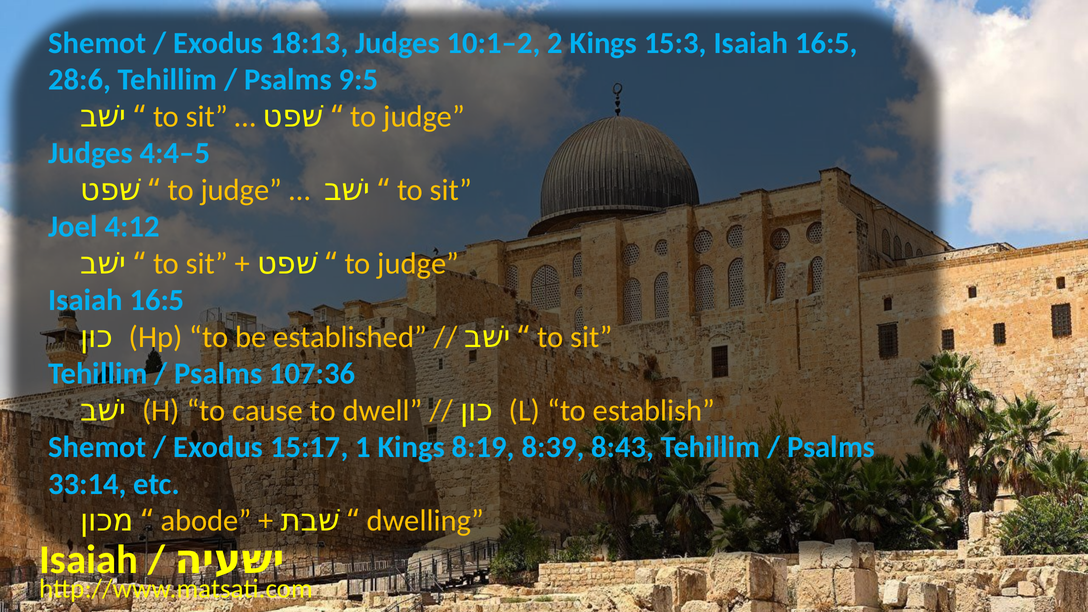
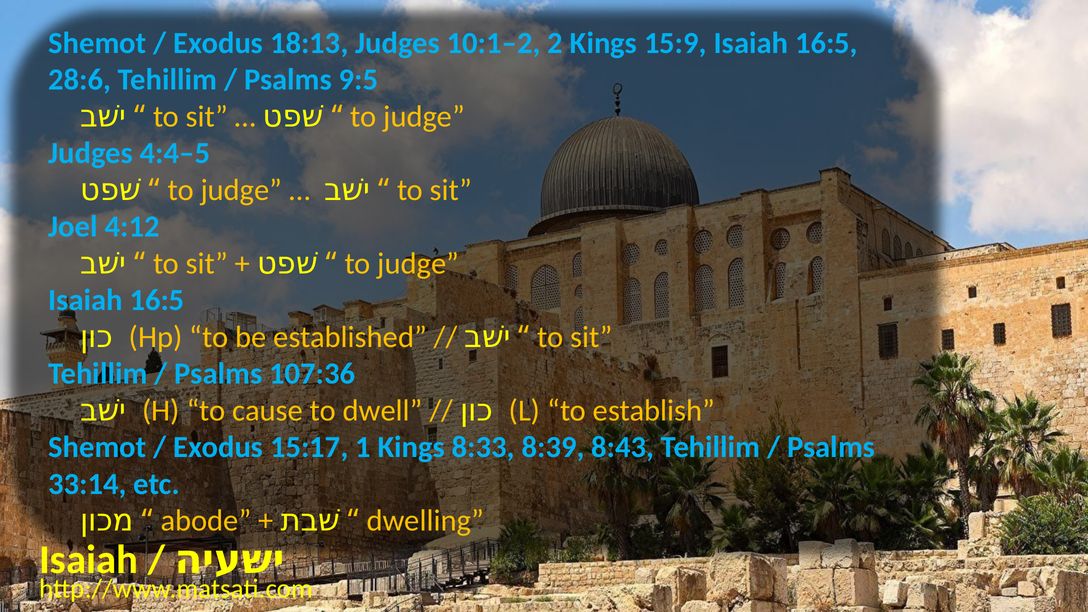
15:3: 15:3 -> 15:9 (675, 43)
8:19: 8:19 -> 8:33 (483, 447)
